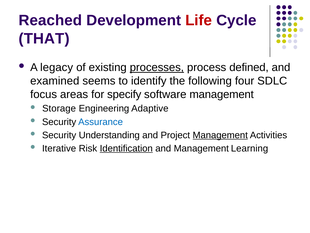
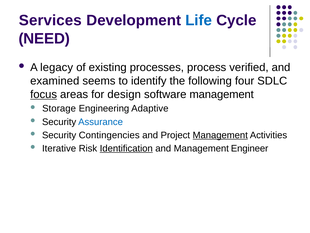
Reached: Reached -> Services (50, 20)
Life colour: red -> blue (199, 20)
THAT: THAT -> NEED (44, 39)
processes underline: present -> none (157, 67)
defined: defined -> verified (249, 67)
focus underline: none -> present (44, 94)
specify: specify -> design (124, 94)
Understanding: Understanding -> Contingencies (109, 135)
Learning: Learning -> Engineer (250, 148)
